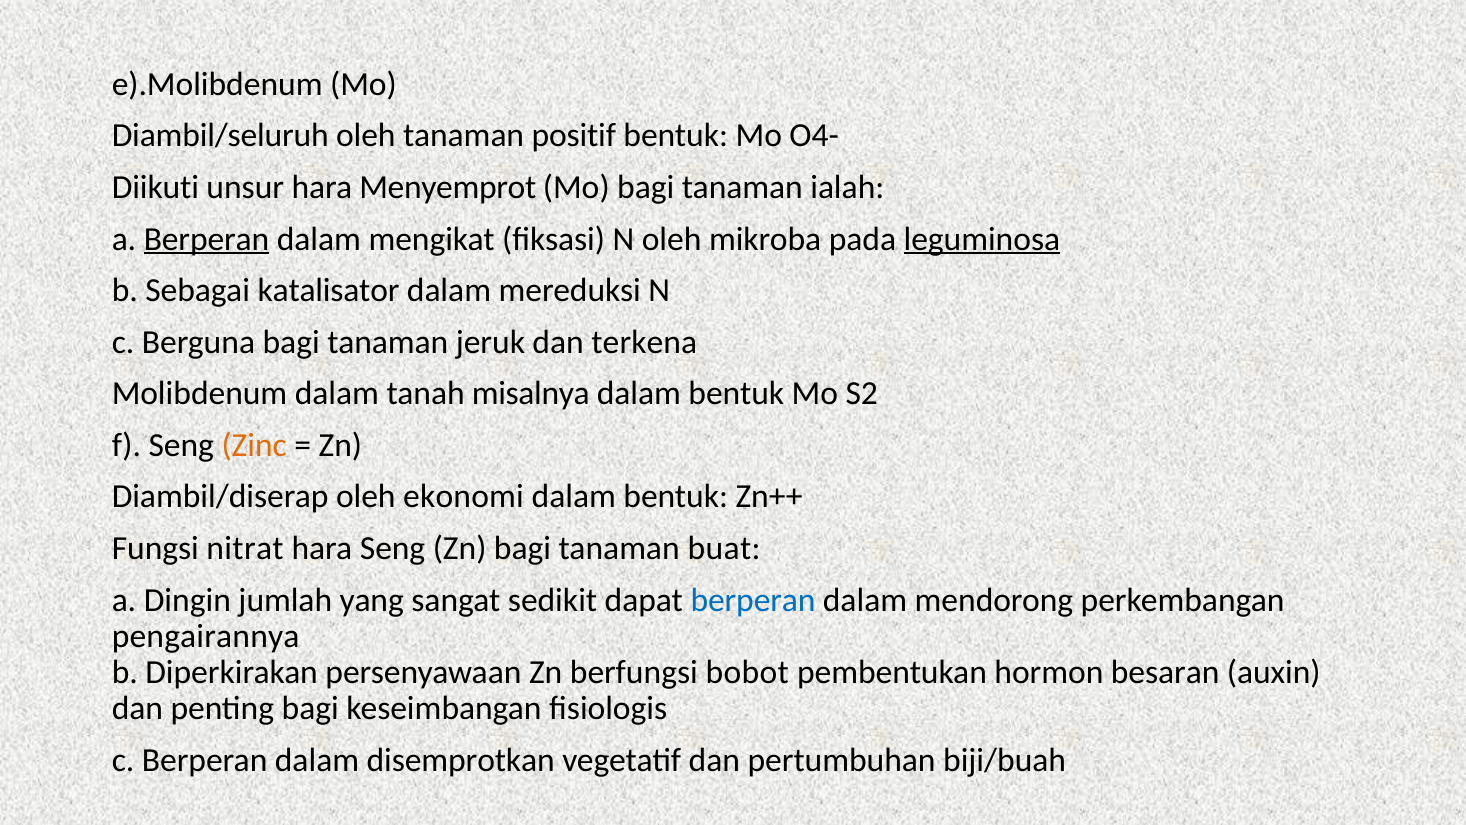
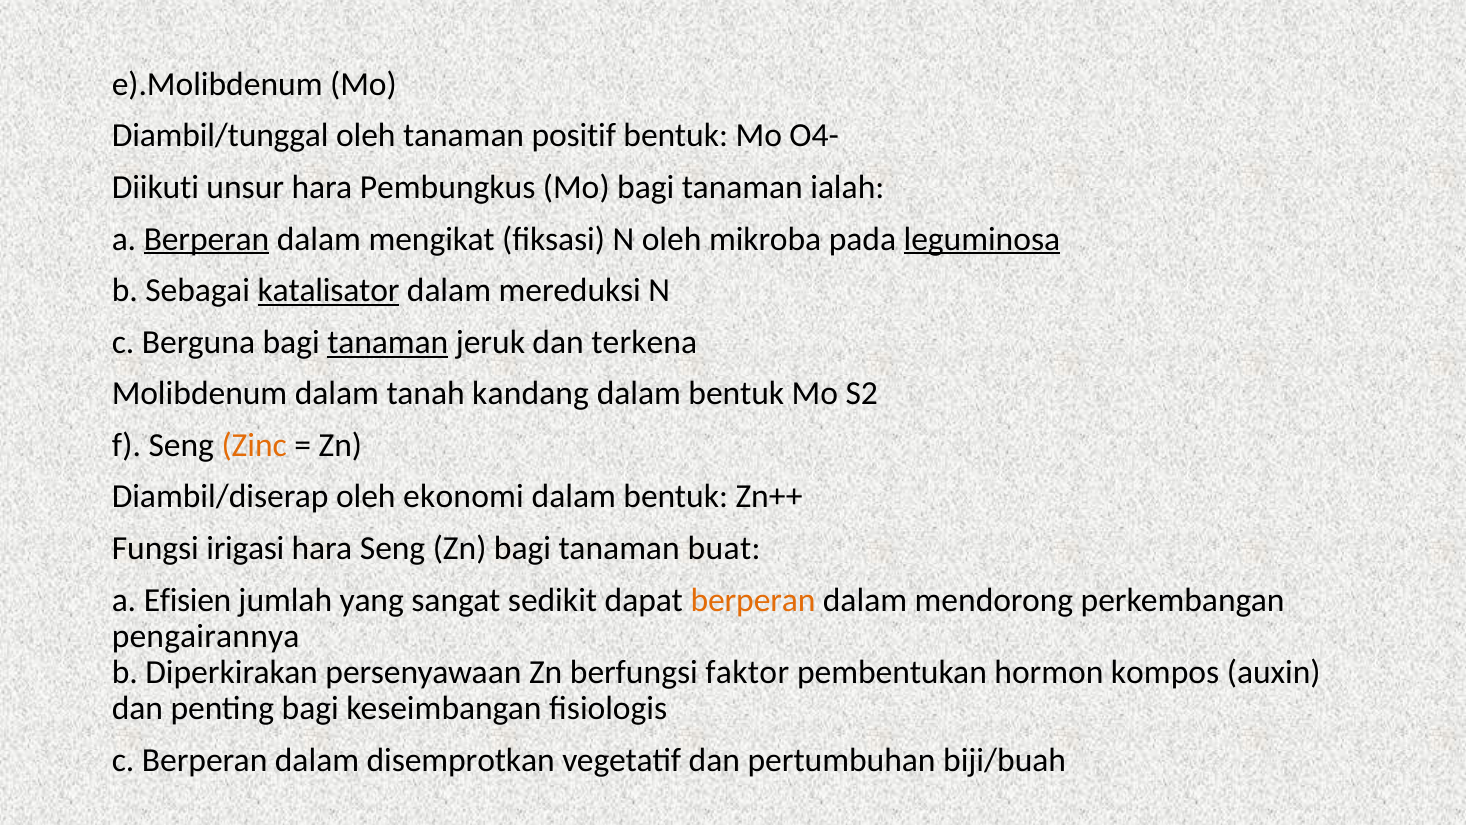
Diambil/seluruh: Diambil/seluruh -> Diambil/tunggal (220, 136)
Menyemprot: Menyemprot -> Pembungkus (448, 187)
katalisator underline: none -> present (329, 290)
tanaman underline: none -> present (388, 342)
misalnya: misalnya -> kandang (531, 393)
nitrat: nitrat -> irigasi (245, 548)
Dingin: Dingin -> Efisien (188, 600)
berperan colour: blue -> orange (753, 600)
bobot: bobot -> faktor (747, 672)
besaran: besaran -> kompos (1165, 672)
